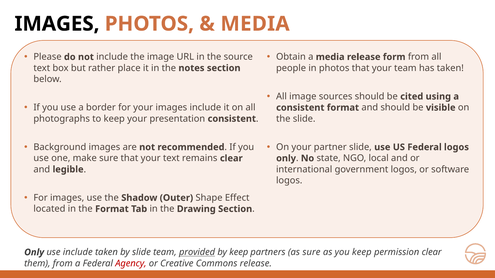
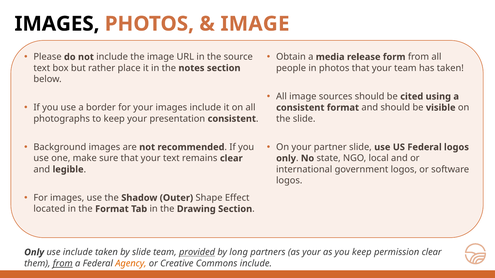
MEDIA: MEDIA -> IMAGE (255, 24)
by keep: keep -> long (239, 253)
as sure: sure -> your (312, 253)
from underline: none -> present (63, 264)
Agency colour: red -> orange (131, 264)
Commons release: release -> include (256, 264)
